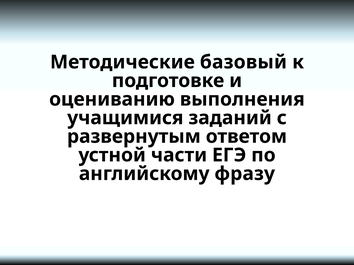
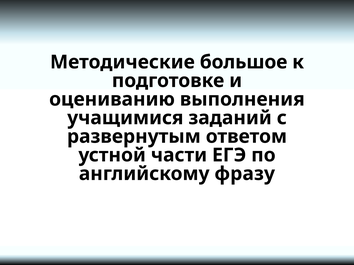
базовый: базовый -> большое (244, 62)
